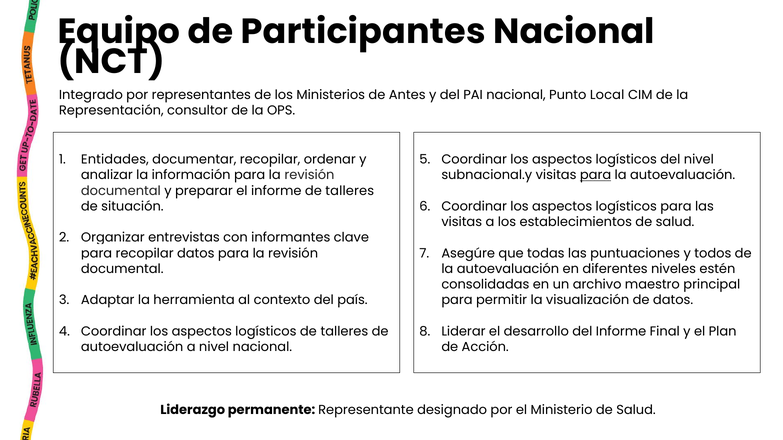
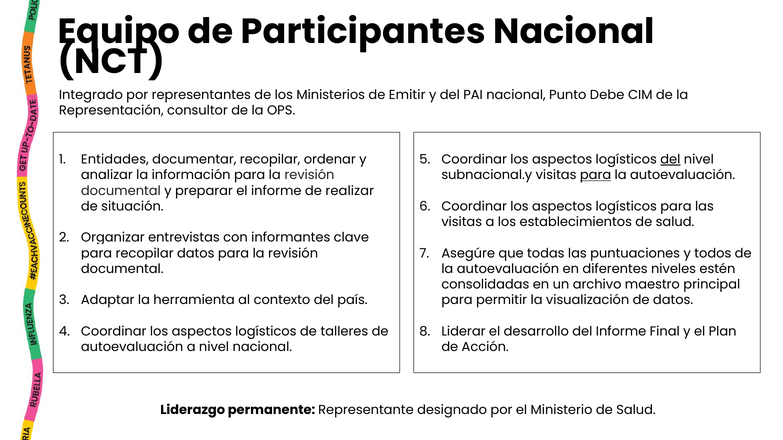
Antes: Antes -> Emitir (407, 95)
Local: Local -> Debe (607, 95)
del underline: none -> present (670, 160)
informe de talleres: talleres -> realizar (350, 191)
